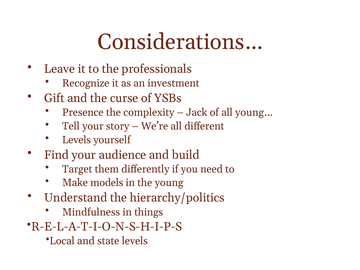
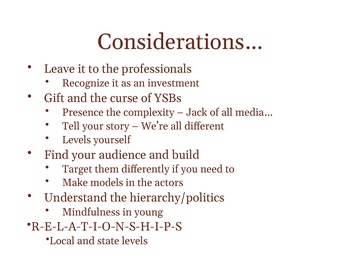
young…: young… -> media… (254, 112)
young: young -> actors (169, 183)
things: things -> young (149, 212)
